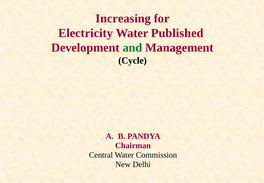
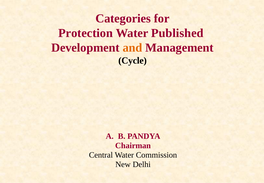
Increasing: Increasing -> Categories (123, 18)
Electricity: Electricity -> Protection (86, 33)
and colour: green -> orange (132, 48)
